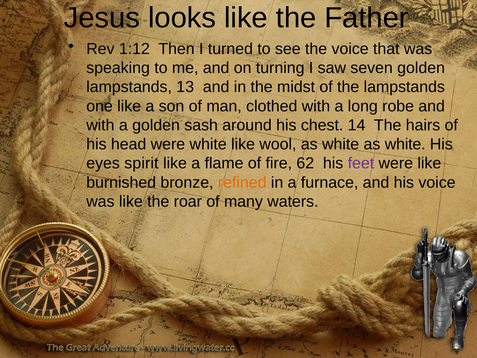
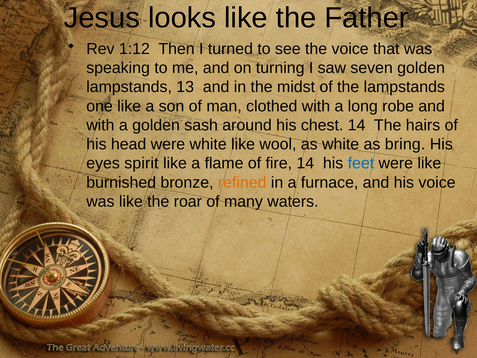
white as white: white -> bring (405, 144)
fire 62: 62 -> 14 (305, 163)
feet colour: purple -> blue (361, 163)
